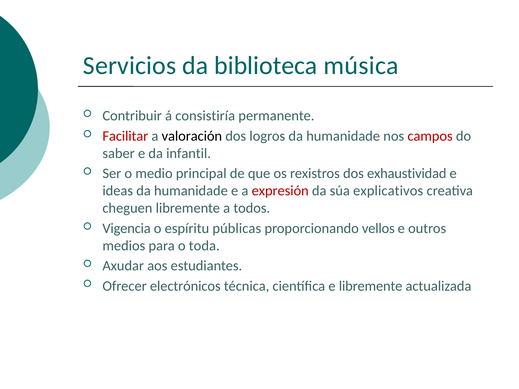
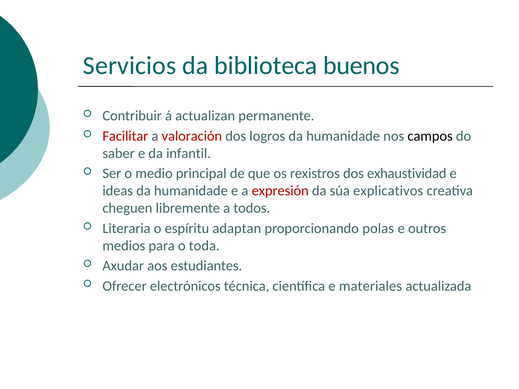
música: música -> buenos (361, 66)
consistiría: consistiría -> actualizan (205, 116)
valoración colour: black -> red (192, 136)
campos colour: red -> black (430, 136)
Vigencia: Vigencia -> Literaria (127, 228)
públicas: públicas -> adaptan (237, 228)
vellos: vellos -> polas (378, 228)
e libremente: libremente -> materiales (370, 286)
